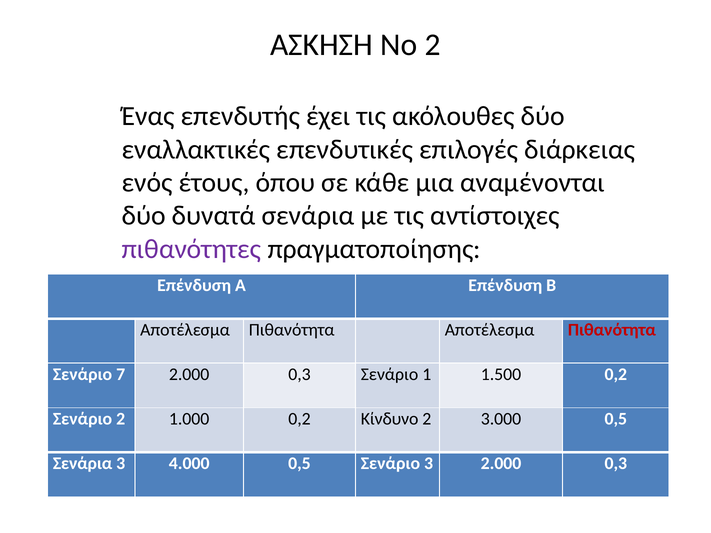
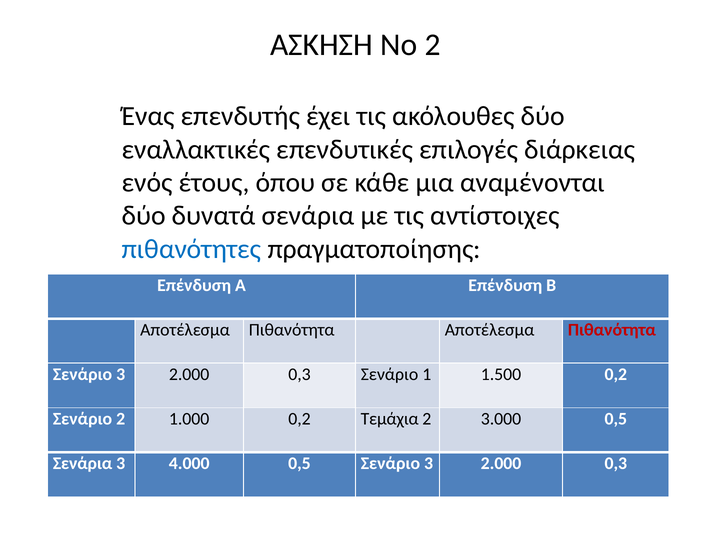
πιθανότητες colour: purple -> blue (192, 249)
7: 7 -> 3 (121, 374)
Κίνδυνο: Κίνδυνο -> Τεμάχια (390, 419)
